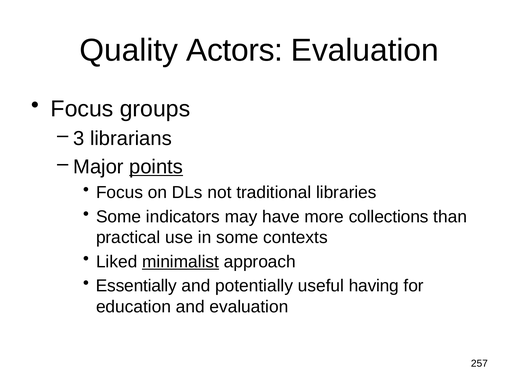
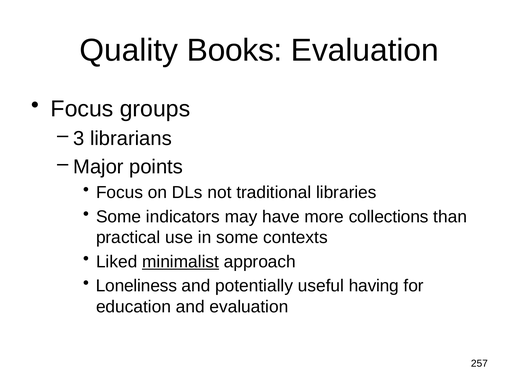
Actors: Actors -> Books (235, 50)
points underline: present -> none (156, 167)
Essentially: Essentially -> Loneliness (136, 286)
